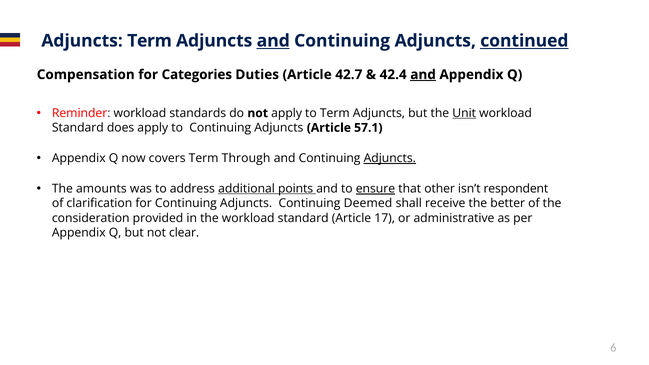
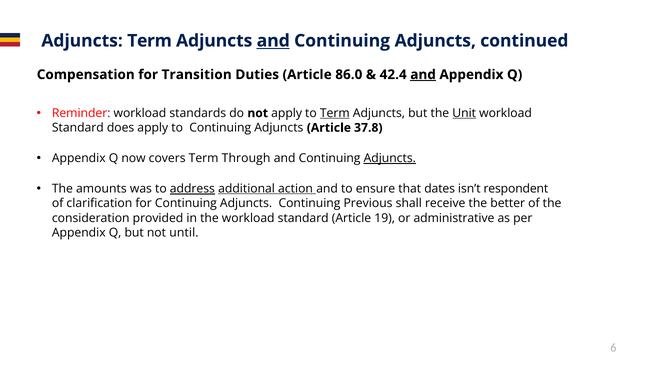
continued underline: present -> none (524, 41)
Categories: Categories -> Transition (197, 75)
42.7: 42.7 -> 86.0 (349, 75)
Term underline: none -> present (335, 113)
57.1: 57.1 -> 37.8 (368, 128)
address underline: none -> present (192, 189)
points: points -> action (296, 189)
ensure underline: present -> none (375, 189)
other: other -> dates (440, 189)
Deemed: Deemed -> Previous (368, 203)
17: 17 -> 19 (385, 218)
clear: clear -> until (184, 233)
